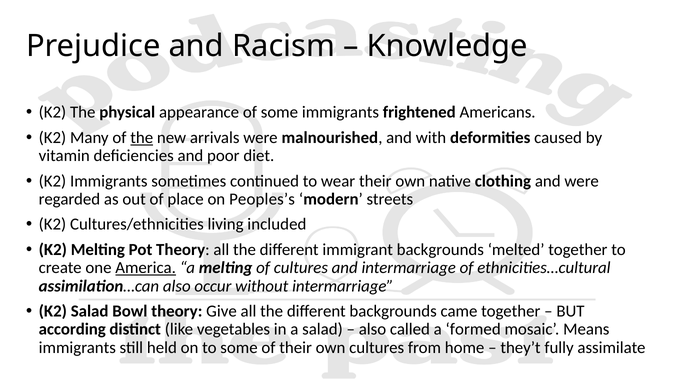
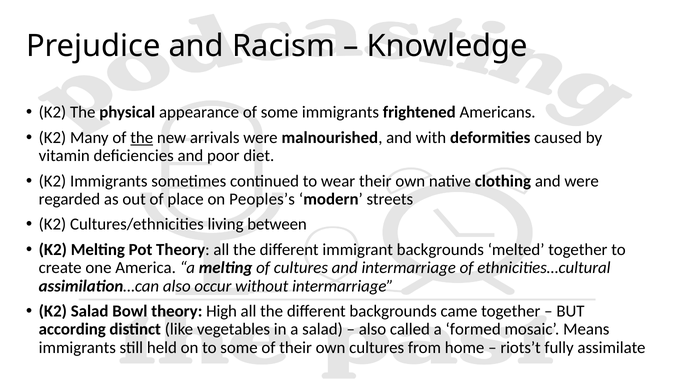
included: included -> between (277, 224)
America underline: present -> none (146, 268)
Give: Give -> High (222, 311)
they’t: they’t -> riots’t (521, 348)
